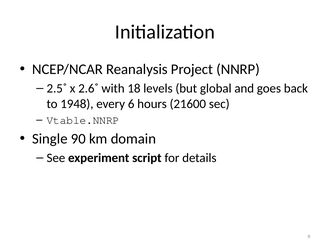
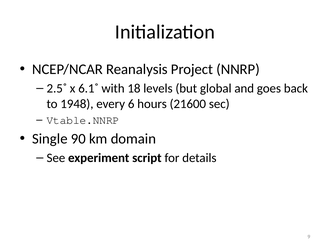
2.6˚: 2.6˚ -> 6.1˚ (88, 88)
